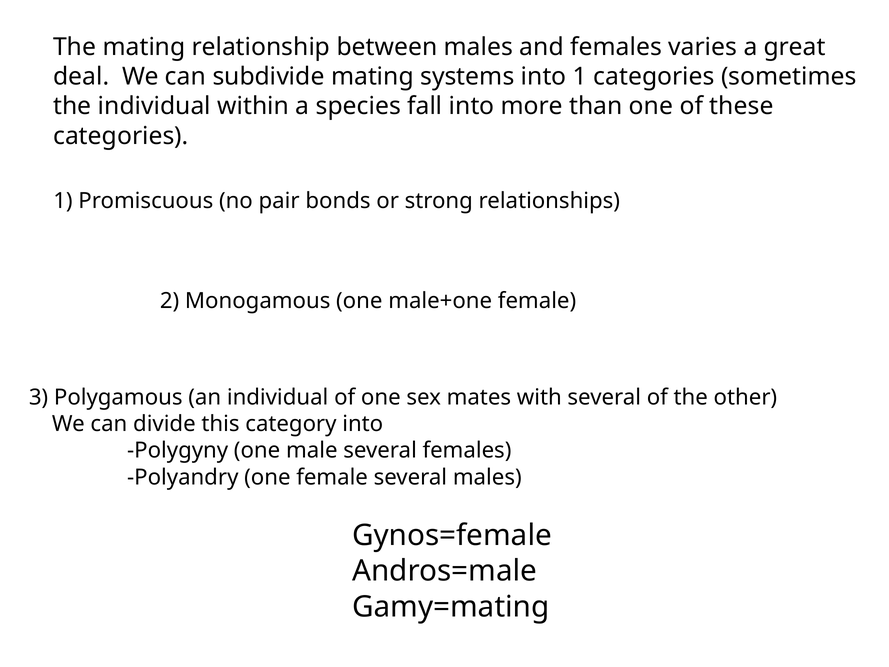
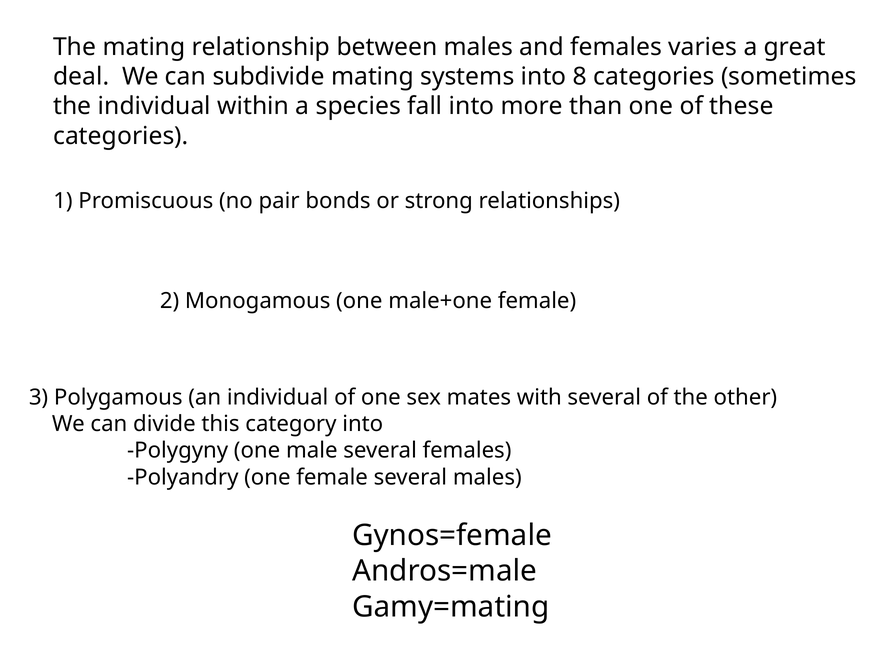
into 1: 1 -> 8 (580, 77)
